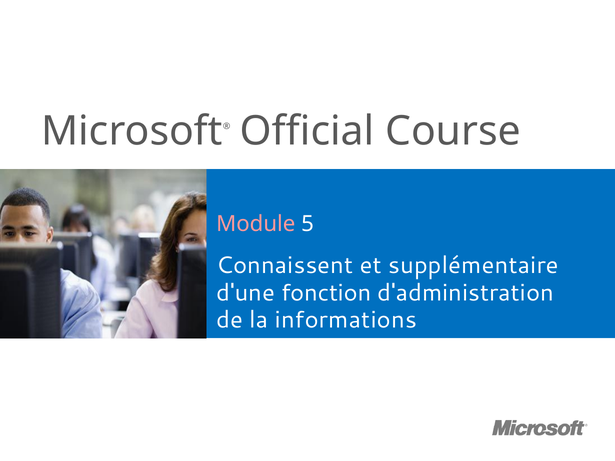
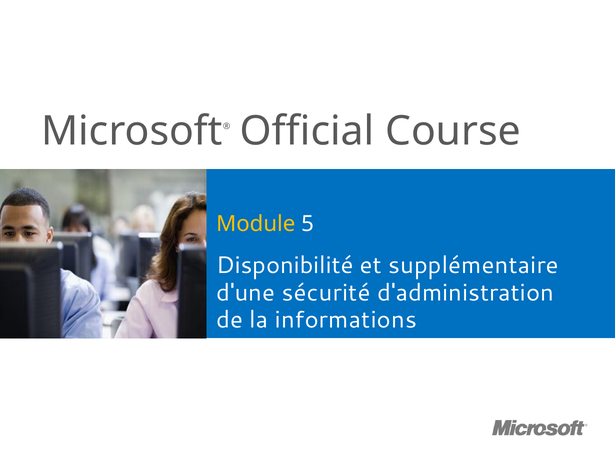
Module colour: pink -> yellow (256, 224)
Connaissent: Connaissent -> Disponibilité (285, 266)
fonction: fonction -> sécurité (326, 293)
